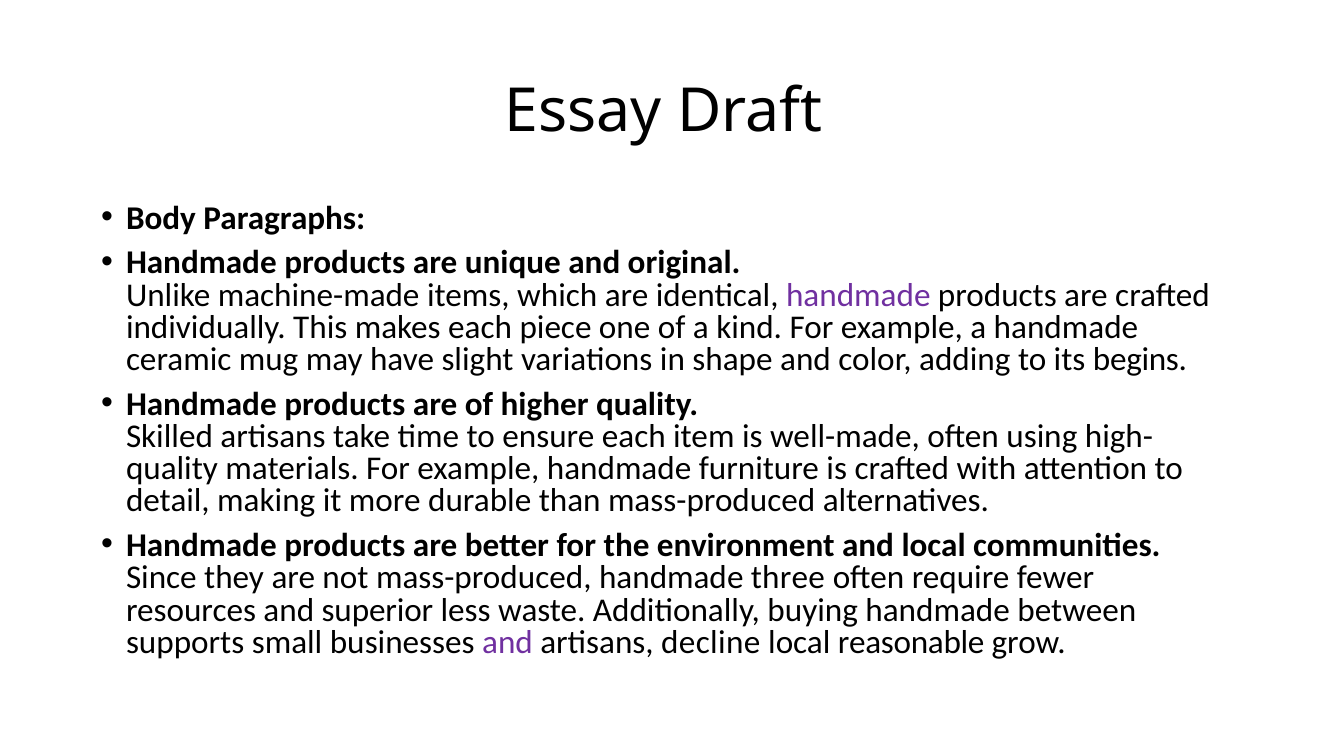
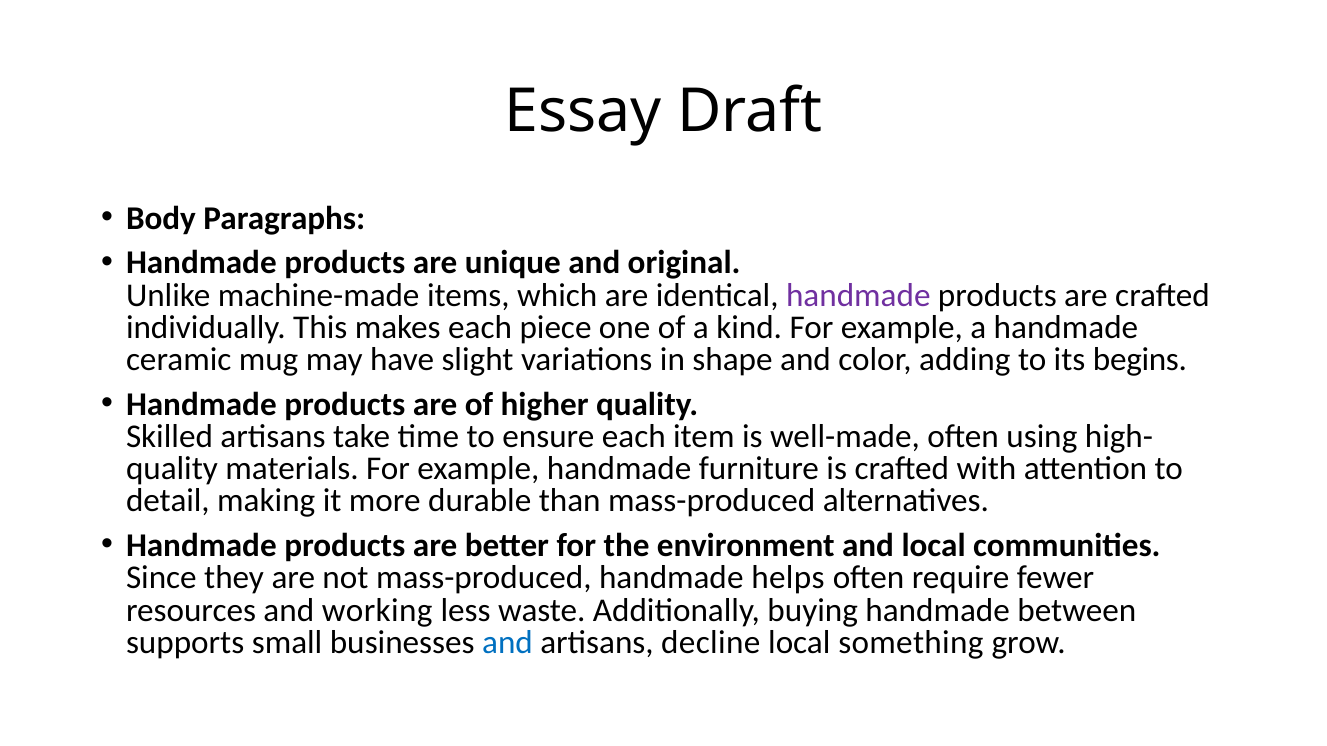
three: three -> helps (788, 578)
superior: superior -> working (377, 610)
and colour: purple -> blue (507, 643)
reasonable: reasonable -> something (911, 643)
